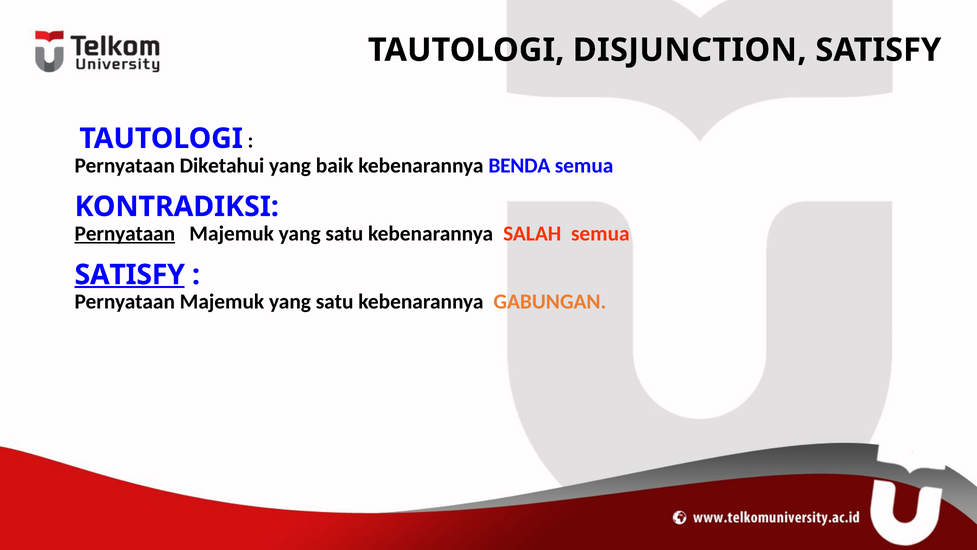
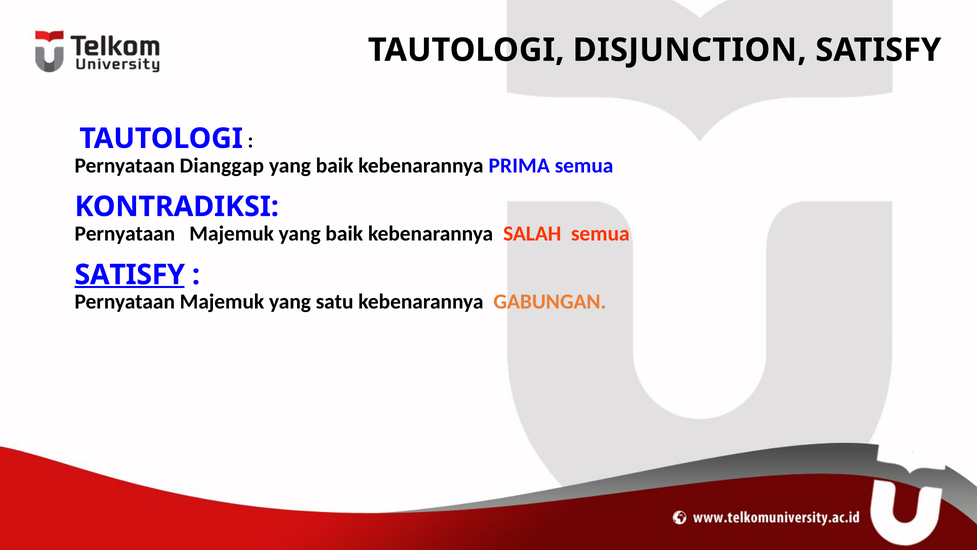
Diketahui: Diketahui -> Dianggap (222, 165)
BENDA: BENDA -> PRIMA (519, 165)
Pernyataan underline: present -> none (125, 233)
satu: satu -> baik (344, 233)
